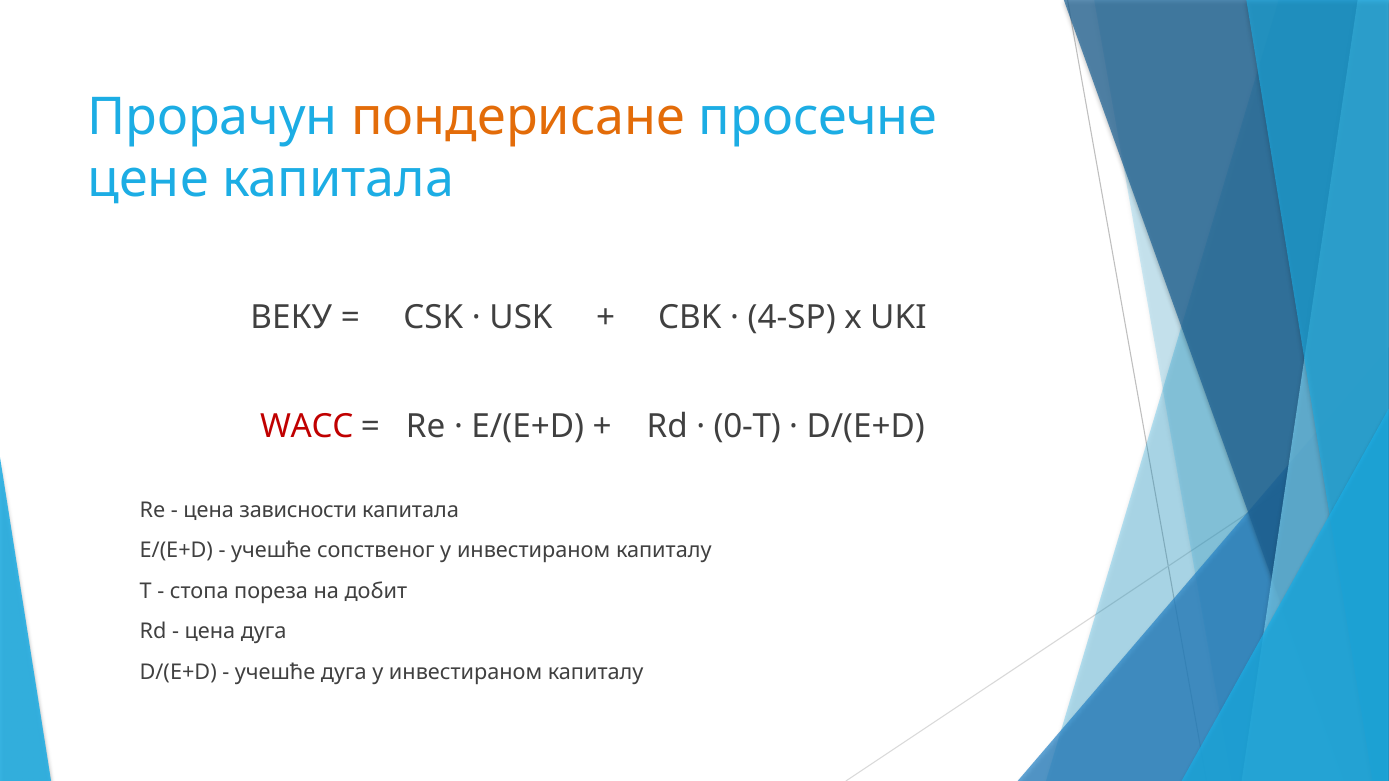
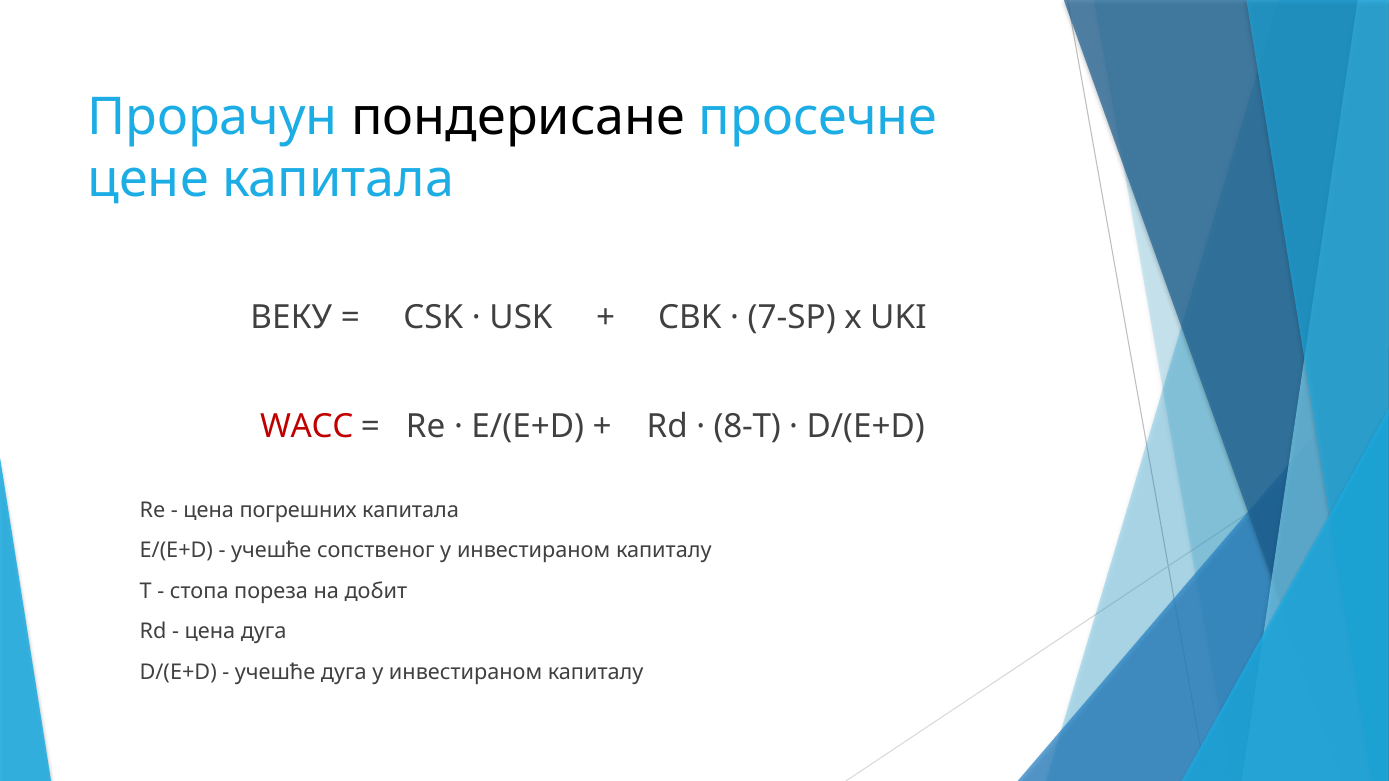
пондерисане colour: orange -> black (518, 117)
4-SP: 4-SP -> 7-SP (792, 318)
0-T: 0-T -> 8-T (747, 426)
зависности: зависности -> погрешних (298, 510)
